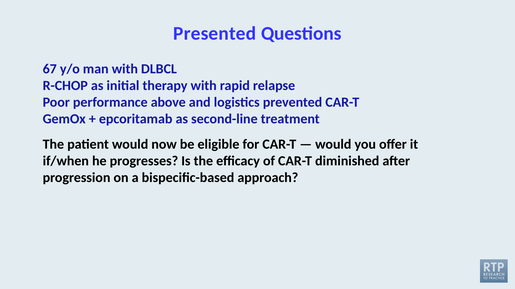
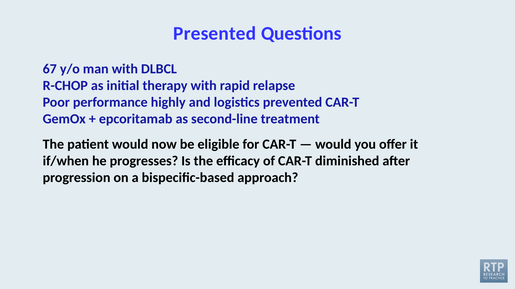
above: above -> highly (168, 103)
